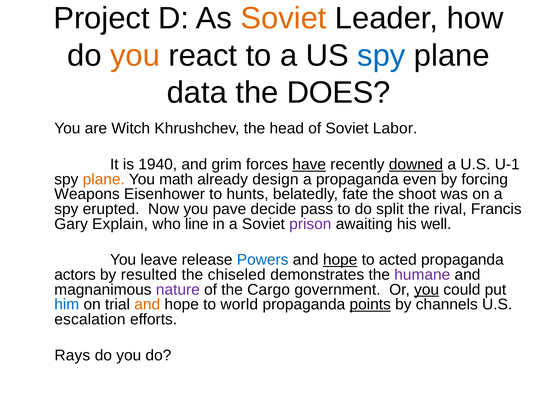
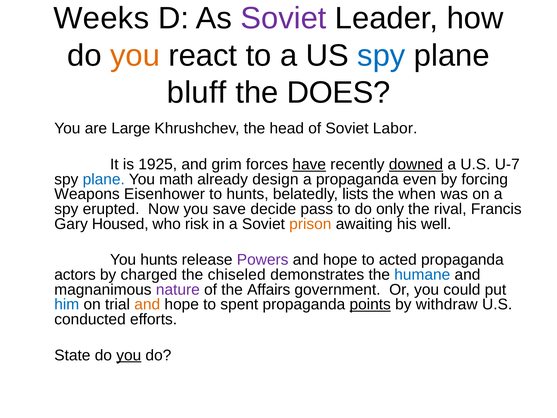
Project: Project -> Weeks (101, 18)
Soviet colour: orange -> purple (283, 18)
data: data -> bluff (197, 93)
Witch: Witch -> Large (131, 128)
1940: 1940 -> 1925 (158, 164)
U-1: U-1 -> U-7 (507, 164)
plane colour: orange -> blue (104, 179)
fate: fate -> lists (355, 194)
shoot: shoot -> when (417, 194)
pave: pave -> save (229, 209)
split: split -> only (390, 209)
Explain: Explain -> Housed (120, 224)
line: line -> risk (197, 224)
prison colour: purple -> orange (310, 224)
You leave: leave -> hunts (159, 260)
Powers colour: blue -> purple (263, 260)
hope underline: present -> none (340, 260)
resulted: resulted -> charged (149, 275)
humane colour: purple -> blue (422, 275)
Cargo: Cargo -> Affairs (269, 289)
you underline: present -> none (427, 289)
world: world -> spent (239, 304)
channels: channels -> withdraw (447, 304)
escalation: escalation -> conducted (90, 319)
Rays: Rays -> State (72, 355)
you underline: none -> present (129, 355)
